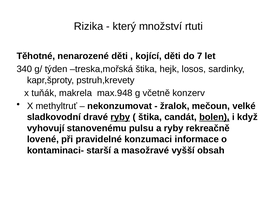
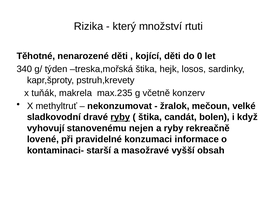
7: 7 -> 0 (200, 56)
max.948: max.948 -> max.235 (115, 93)
bolen underline: present -> none (214, 117)
pulsu: pulsu -> nejen (141, 128)
